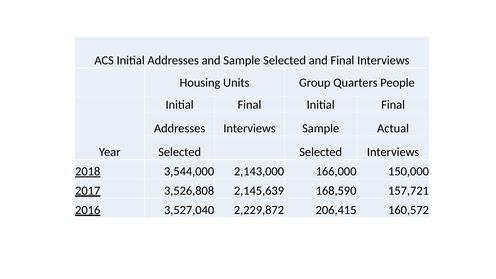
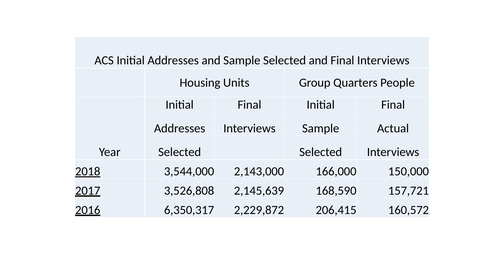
3,527,040: 3,527,040 -> 6,350,317 (189, 210)
